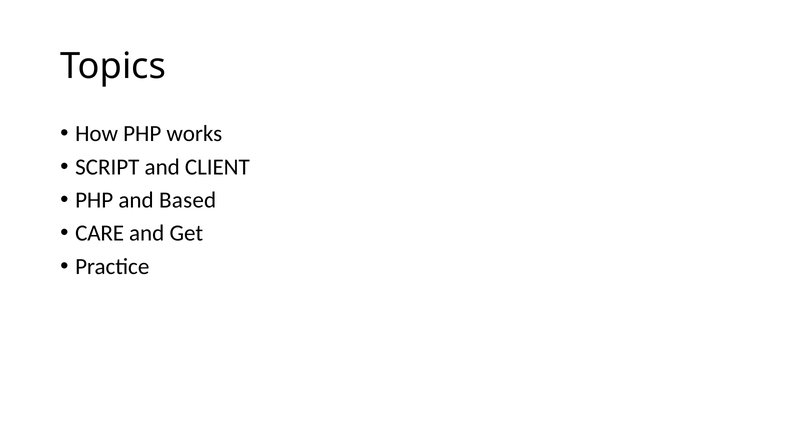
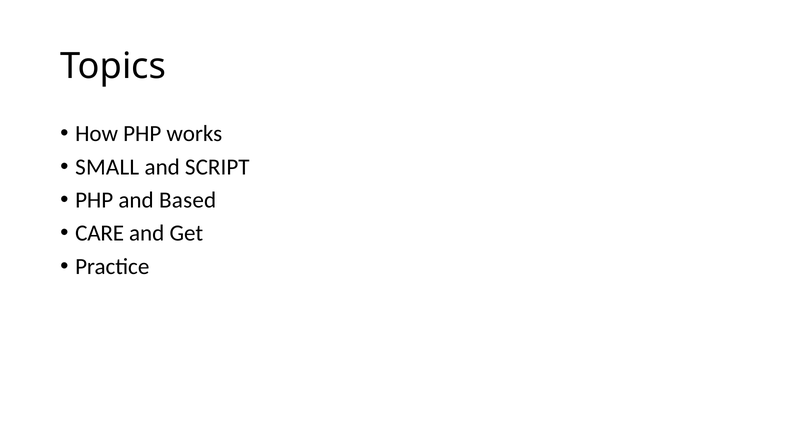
SCRIPT: SCRIPT -> SMALL (107, 167)
CLIENT: CLIENT -> SCRIPT (217, 167)
